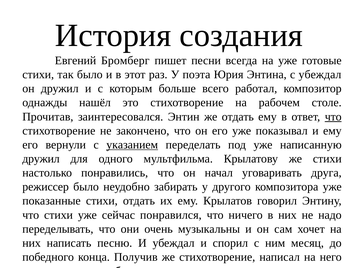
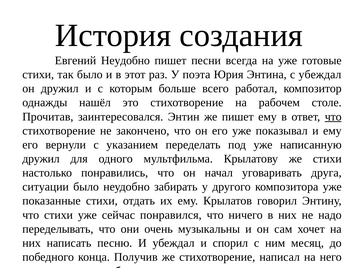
Евгений Бромберг: Бромберг -> Неудобно (125, 61)
же отдать: отдать -> пишет (238, 117)
указанием underline: present -> none (132, 145)
режиссер: режиссер -> ситуации (46, 187)
